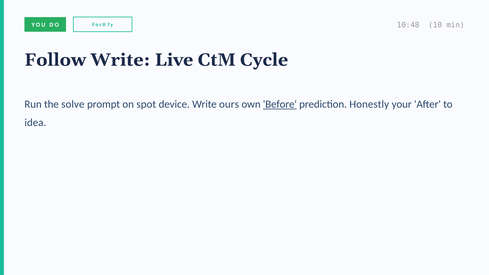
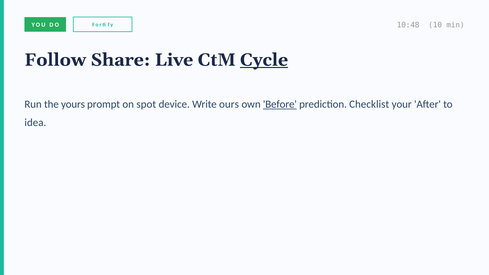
Follow Write: Write -> Share (120, 60)
Cycle underline: none -> present (264, 60)
solve: solve -> yours (73, 104)
Honestly: Honestly -> Checklist (369, 104)
